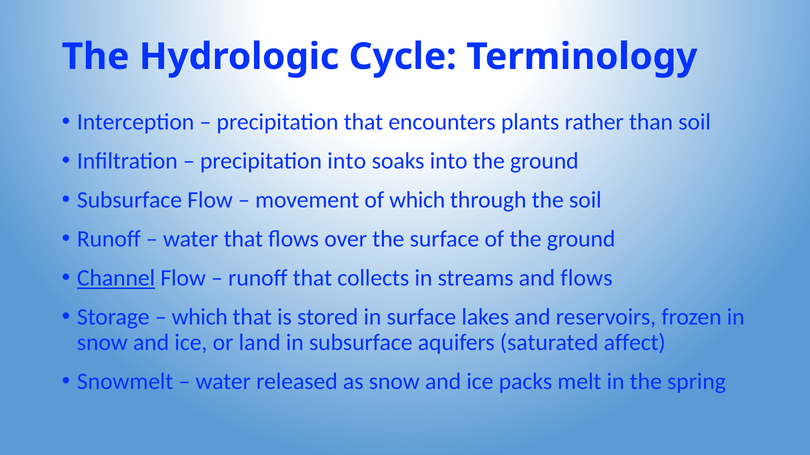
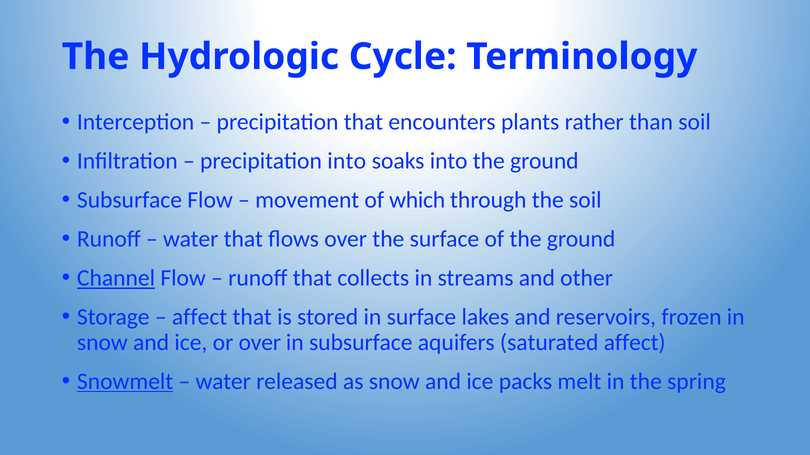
and flows: flows -> other (587, 278)
which: which -> affect (200, 317)
or land: land -> over (260, 343)
Snowmelt underline: none -> present (125, 382)
